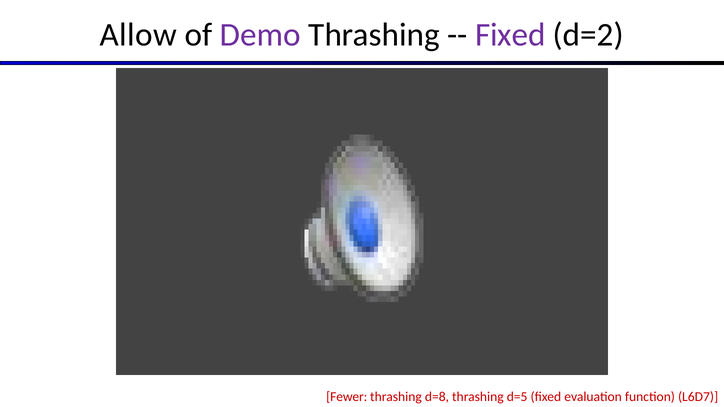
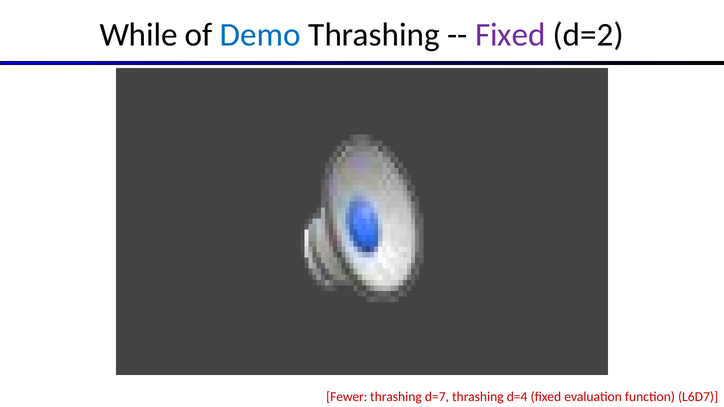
Allow: Allow -> While (139, 35)
Demo colour: purple -> blue (260, 35)
d=8: d=8 -> d=7 (437, 397)
d=5: d=5 -> d=4 (517, 397)
